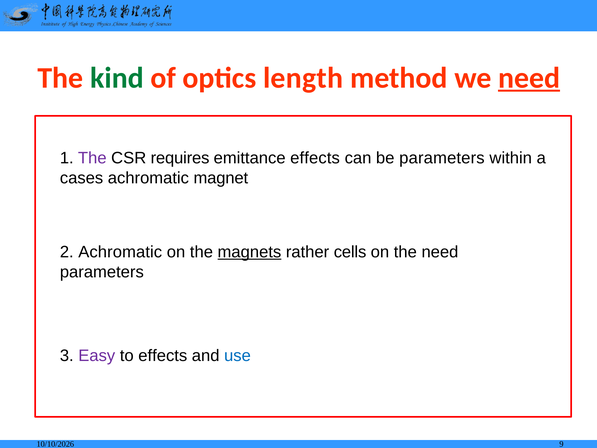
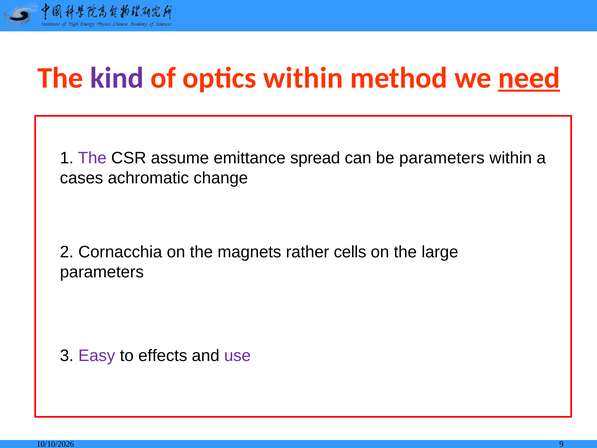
kind colour: green -> purple (117, 78)
optics length: length -> within (303, 78)
requires: requires -> assume (180, 158)
emittance effects: effects -> spread (315, 158)
magnet: magnet -> change (221, 178)
2 Achromatic: Achromatic -> Cornacchia (120, 252)
magnets underline: present -> none (249, 252)
the need: need -> large (440, 252)
use colour: blue -> purple (237, 355)
